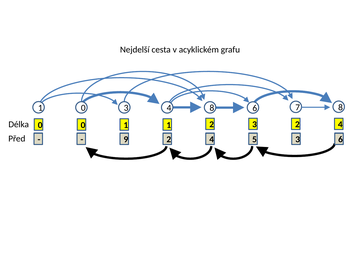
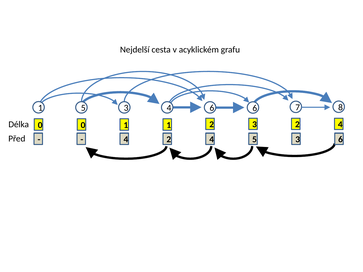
1 0: 0 -> 5 (83, 108)
8: 8 -> 6 (212, 108)
9: 9 -> 4 (126, 140)
